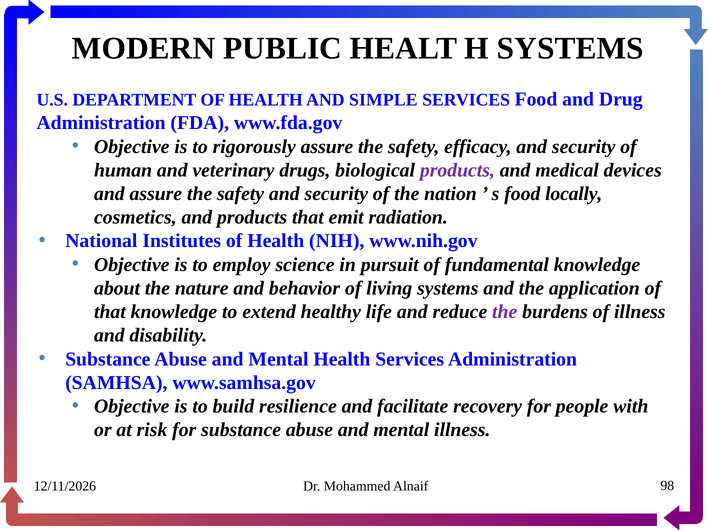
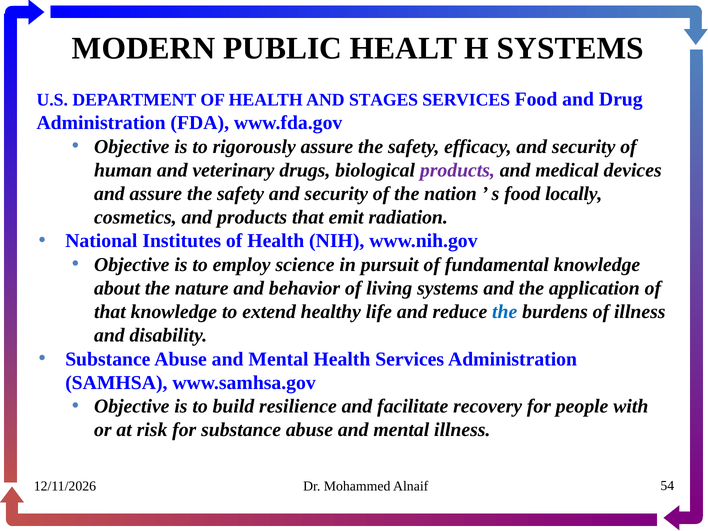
SIMPLE: SIMPLE -> STAGES (383, 100)
the colour: purple -> blue (505, 312)
98: 98 -> 54 (667, 485)
